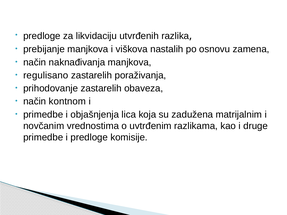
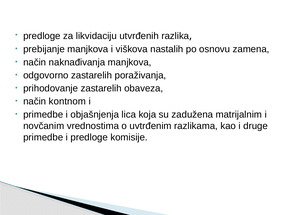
regulisano: regulisano -> odgovorno (46, 75)
